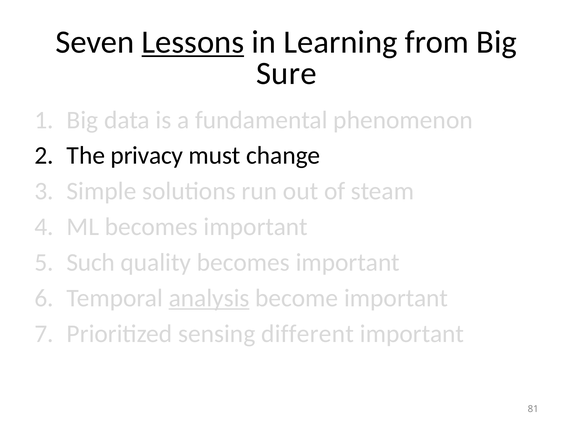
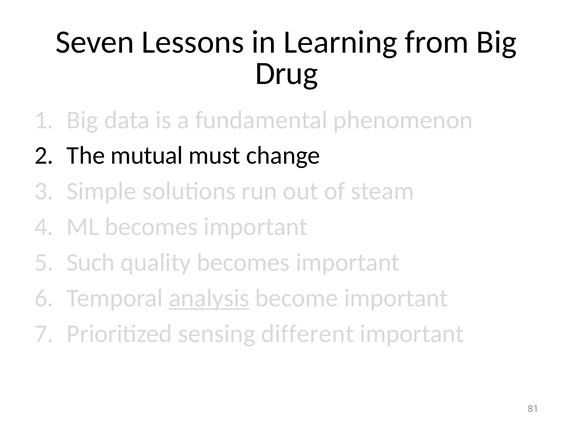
Lessons underline: present -> none (193, 42)
Sure: Sure -> Drug (287, 74)
privacy: privacy -> mutual (147, 156)
